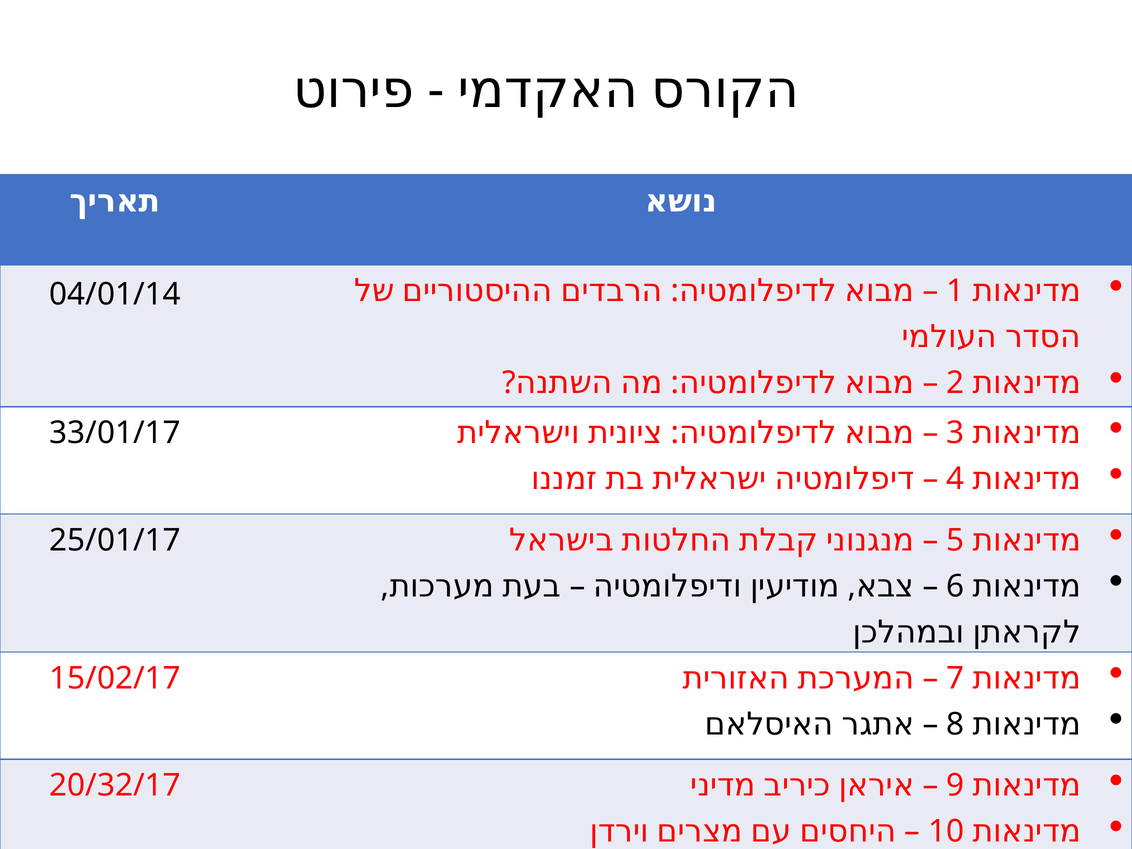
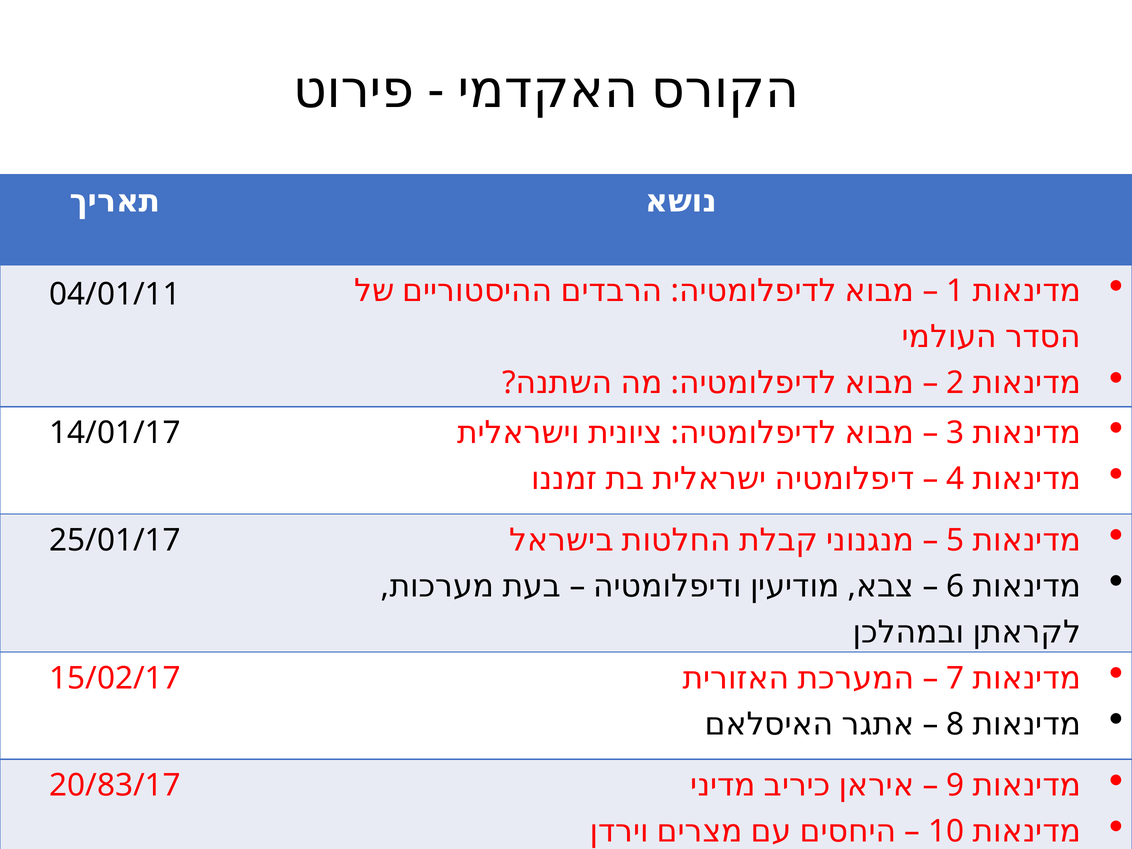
04/01/14: 04/01/14 -> 04/01/11 (115, 294)
33/01/17: 33/01/17 -> 14/01/17 (115, 433)
20/32/17: 20/32/17 -> 20/83/17 (115, 786)
